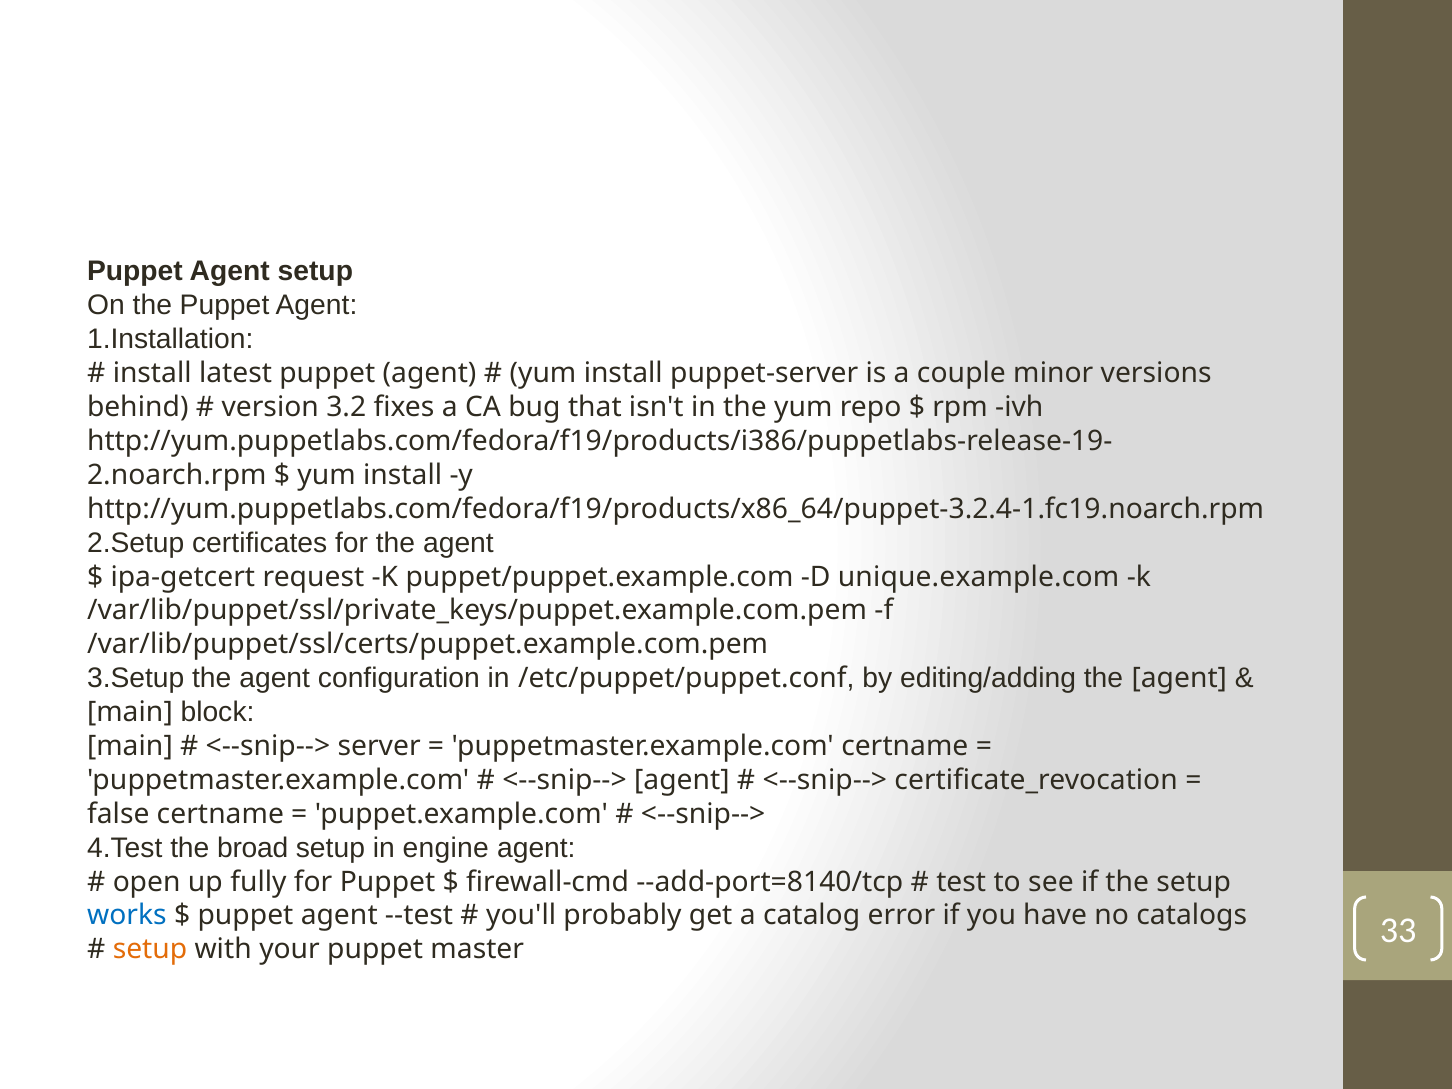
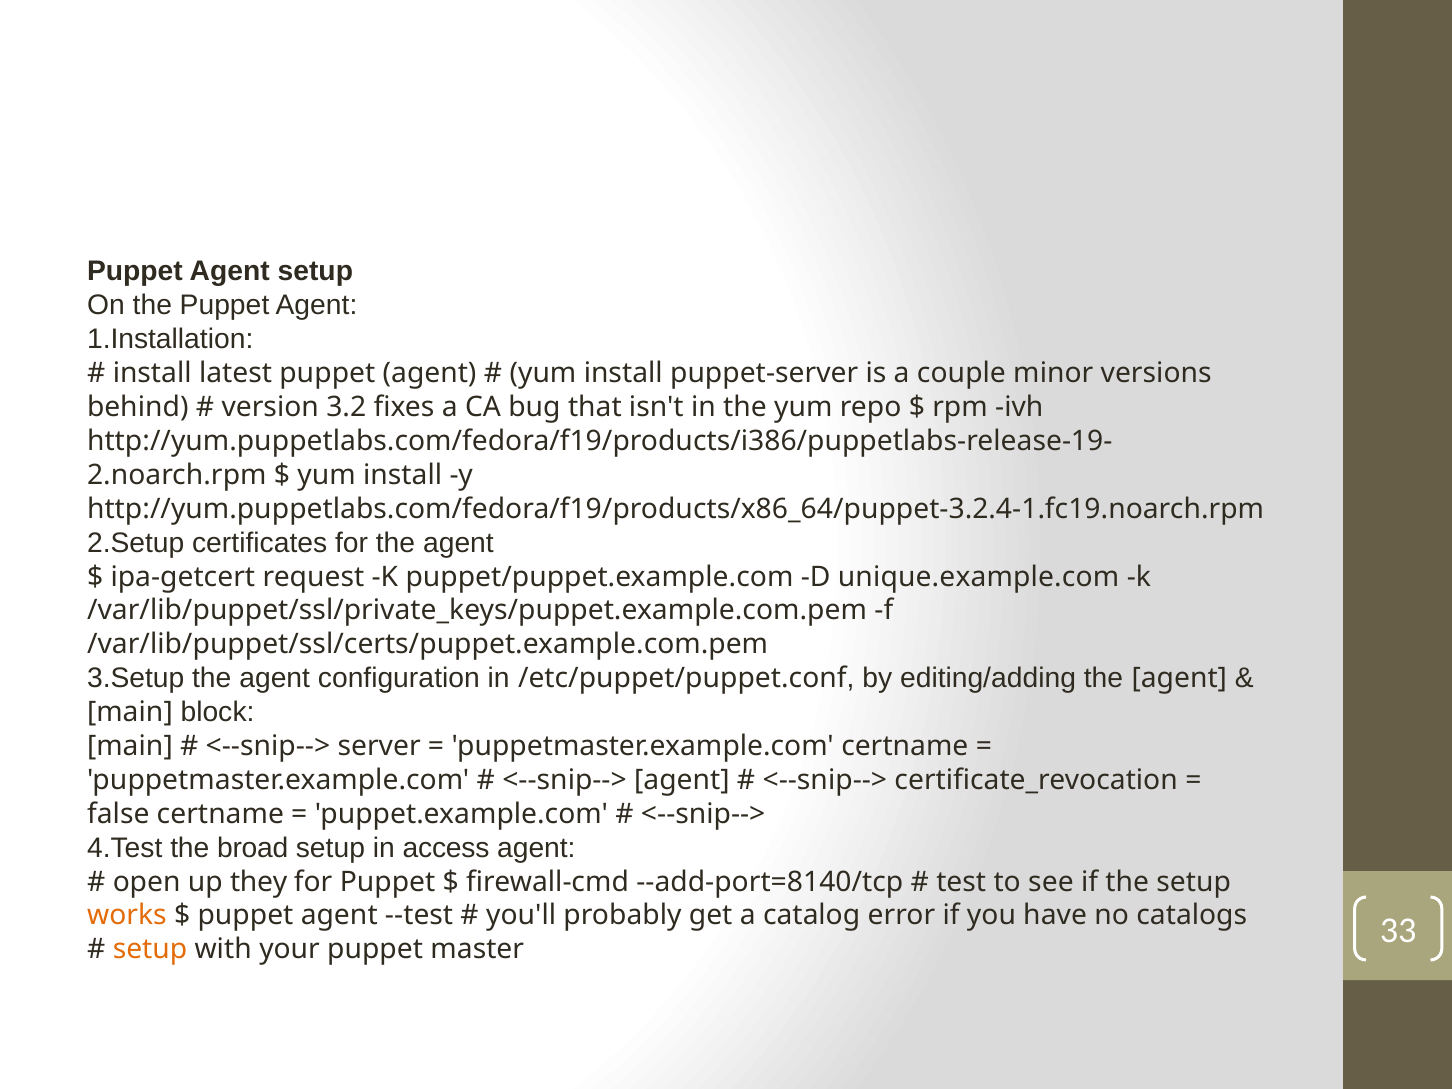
engine: engine -> access (446, 848)
fully: fully -> they (259, 882)
works colour: blue -> orange (127, 916)
